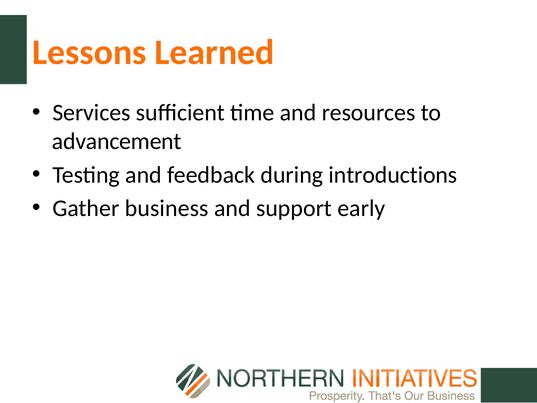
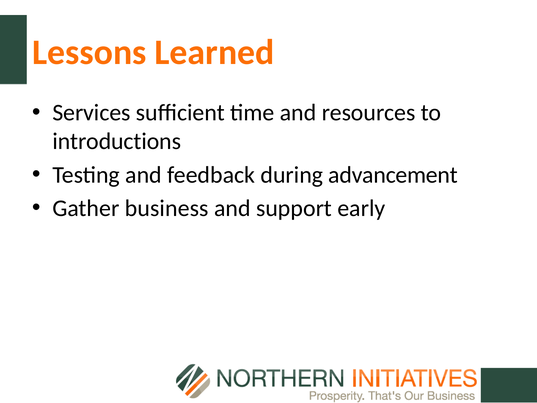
advancement: advancement -> introductions (117, 141)
introductions: introductions -> advancement (393, 175)
